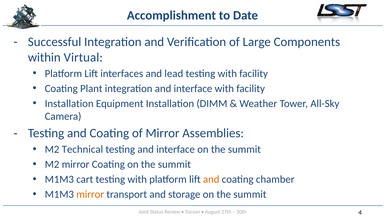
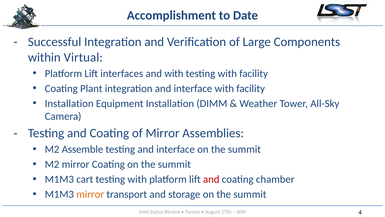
and lead: lead -> with (174, 73)
Technical: Technical -> Assemble (82, 149)
and colour: orange -> red (211, 179)
